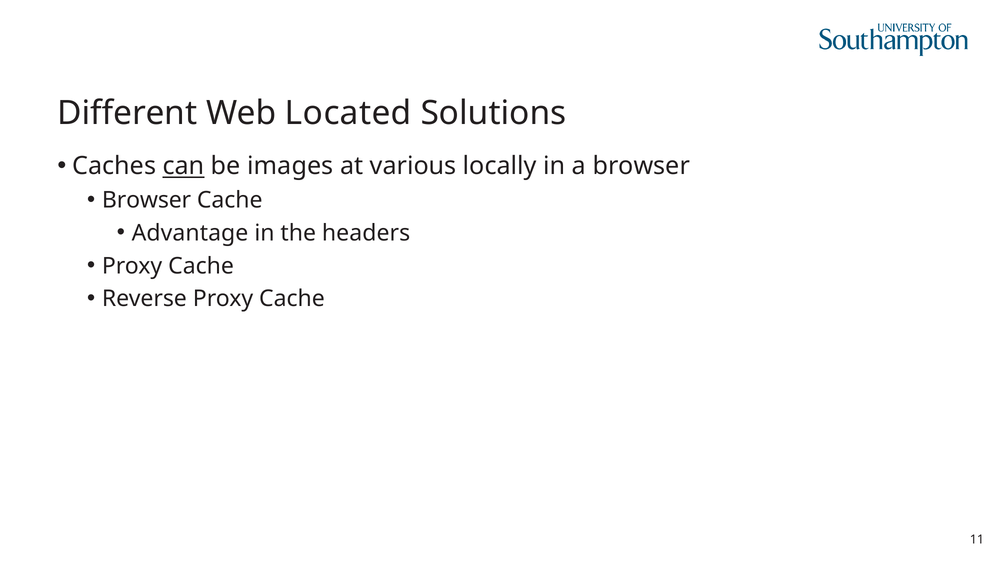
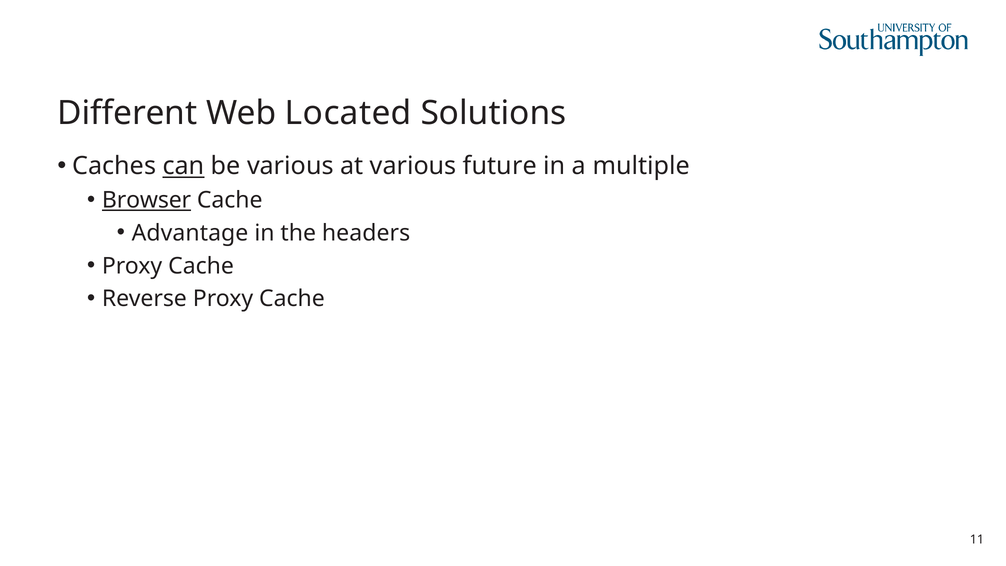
be images: images -> various (290, 166)
locally: locally -> future (500, 166)
a browser: browser -> multiple (641, 166)
Browser underline: none -> present (147, 200)
